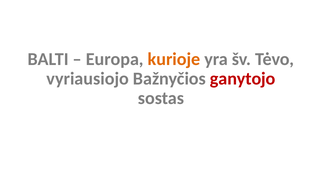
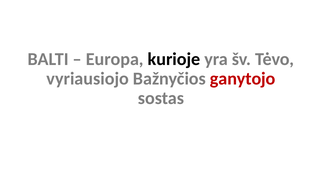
kurioje colour: orange -> black (174, 59)
